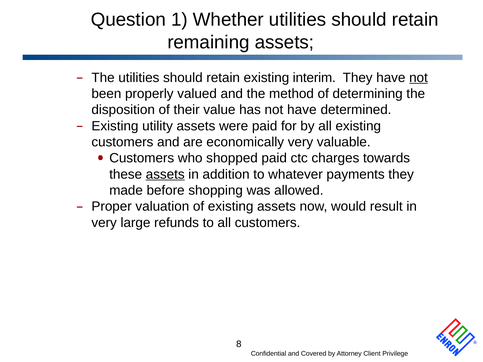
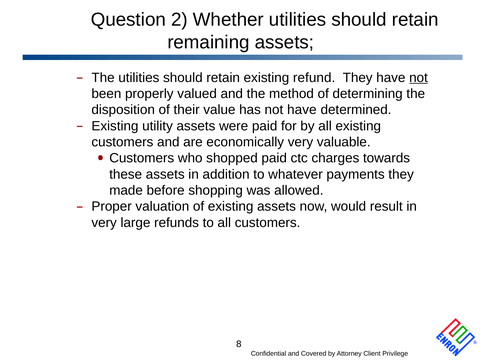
1: 1 -> 2 (179, 20)
interim: interim -> refund (314, 78)
assets underline: present -> none (165, 174)
